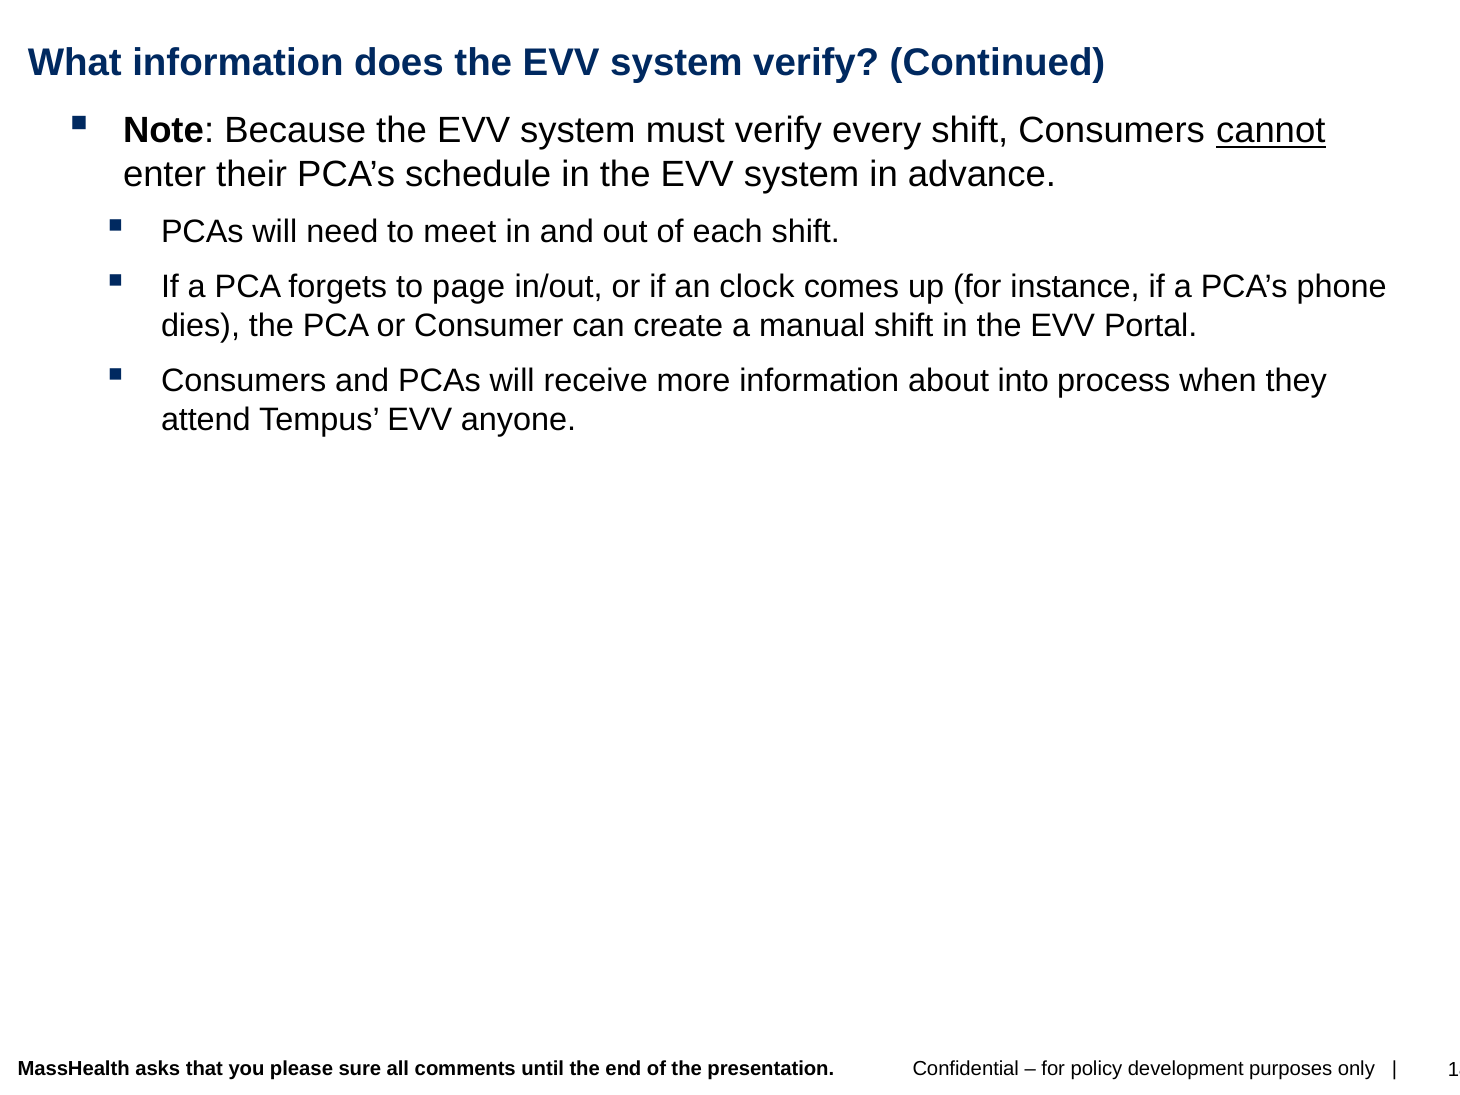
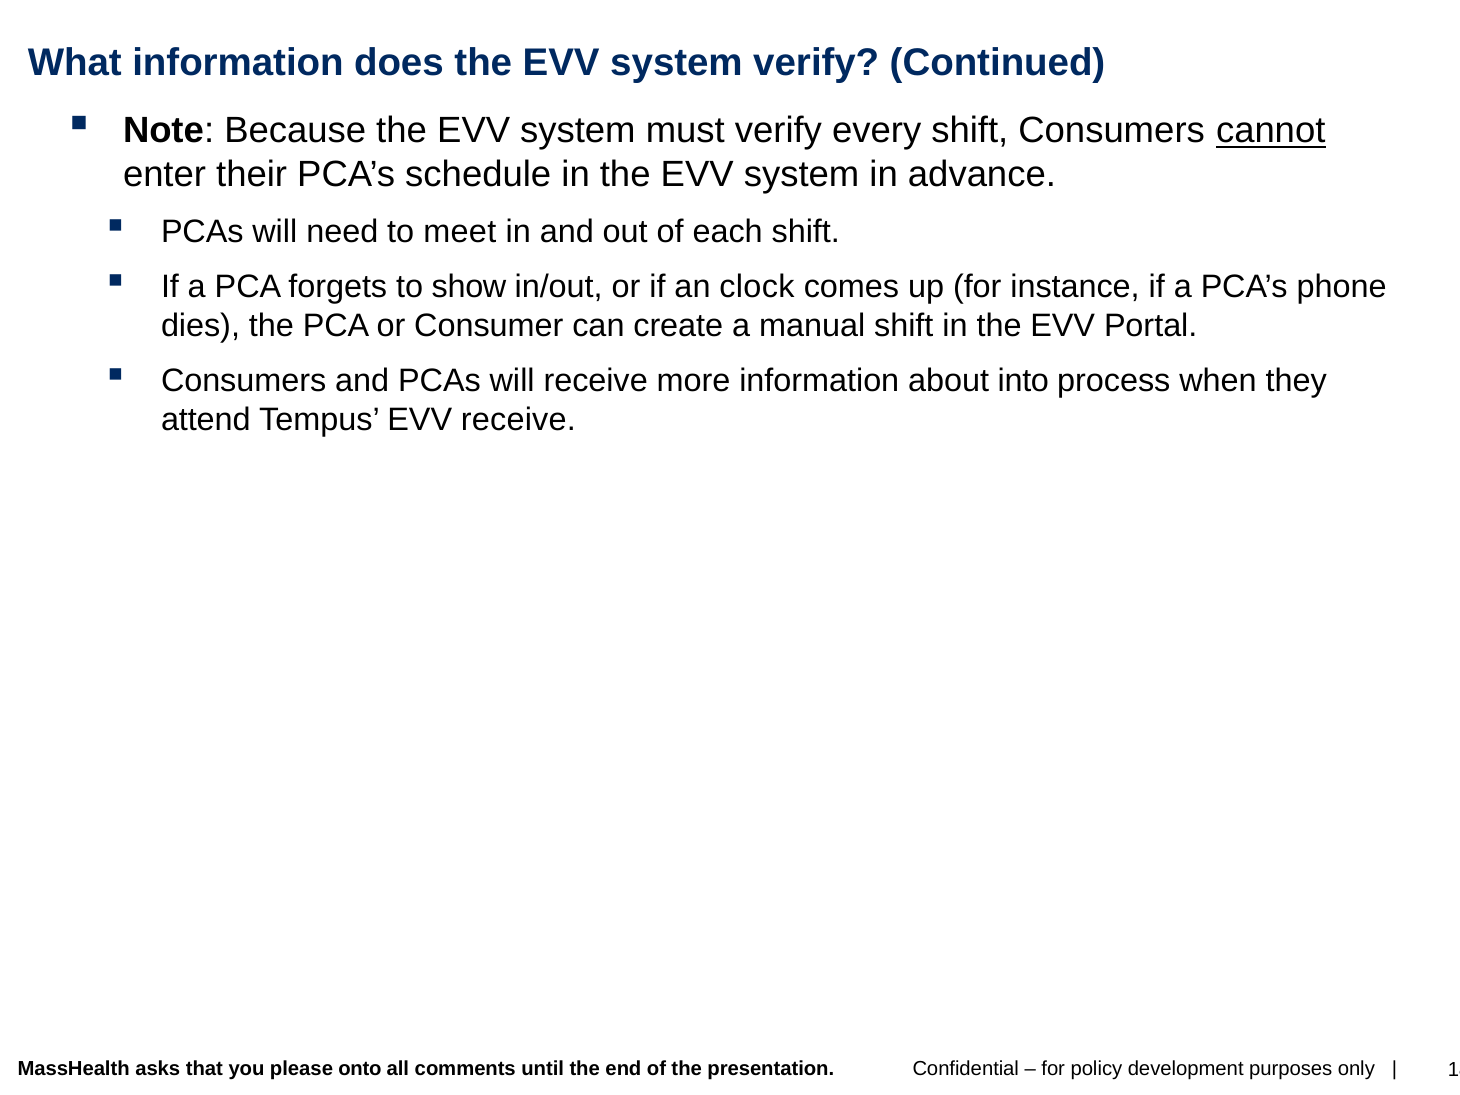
page: page -> show (469, 287)
EVV anyone: anyone -> receive (518, 420)
sure: sure -> onto (360, 1068)
